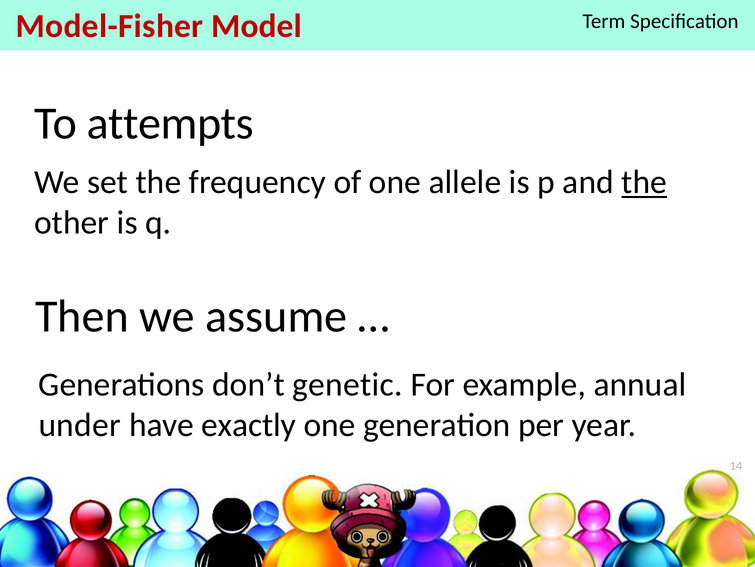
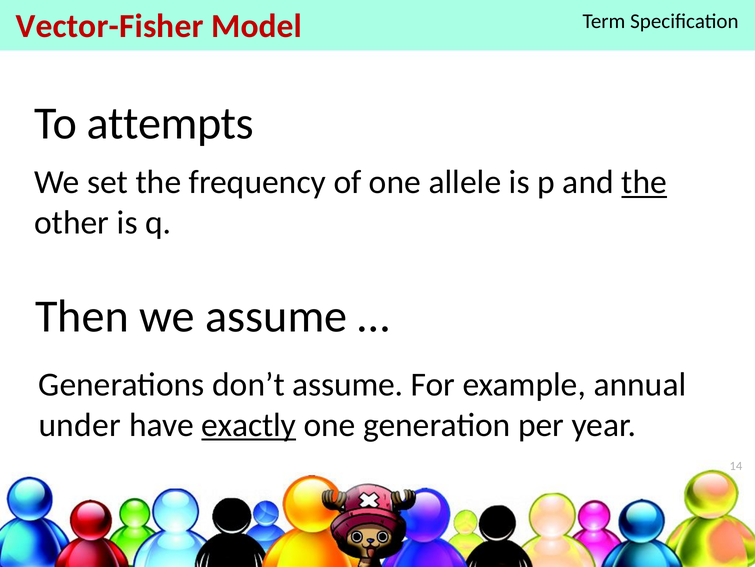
Model-Fisher: Model-Fisher -> Vector-Fisher (110, 26)
don’t genetic: genetic -> assume (348, 384)
exactly underline: none -> present (249, 425)
